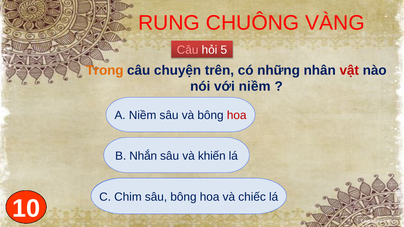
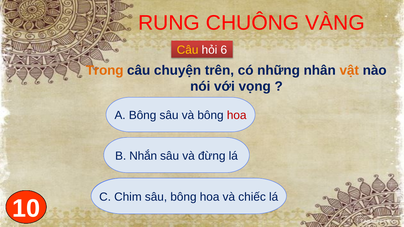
Câu colour: pink -> yellow (188, 50)
5: 5 -> 6 (224, 50)
vật colour: red -> orange (349, 70)
với niềm: niềm -> vọng (255, 87)
A Niềm: Niềm -> Bông (143, 116)
khiến: khiến -> đừng (212, 156)
